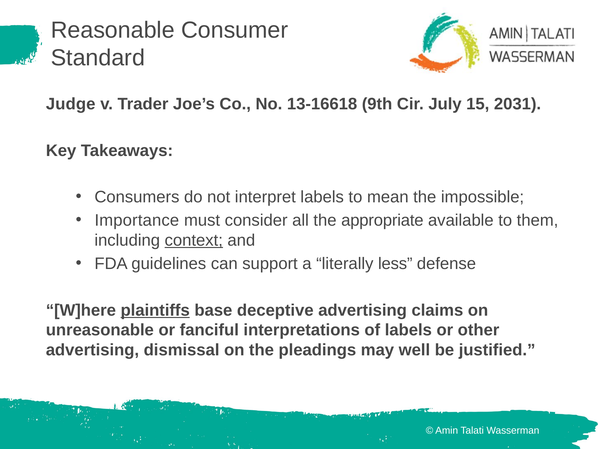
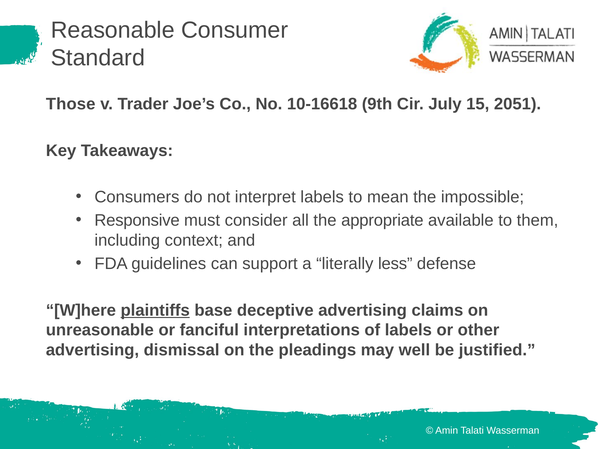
Judge: Judge -> Those (71, 104)
13-16618: 13-16618 -> 10-16618 (322, 104)
2031: 2031 -> 2051 (518, 104)
Importance: Importance -> Responsive (137, 220)
context underline: present -> none (194, 240)
